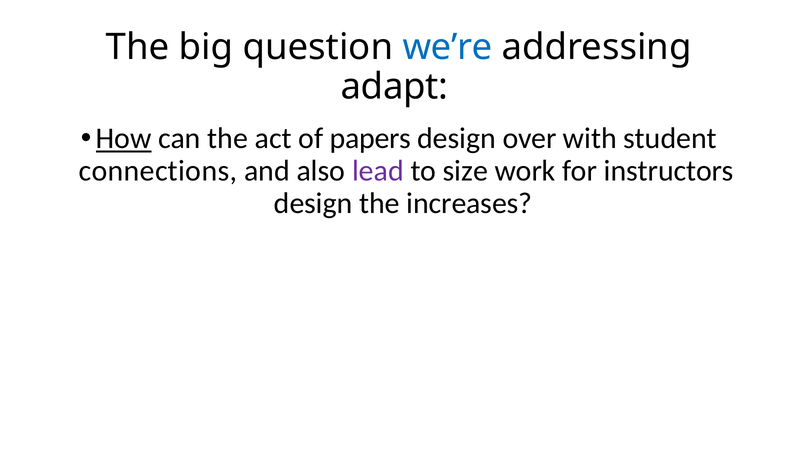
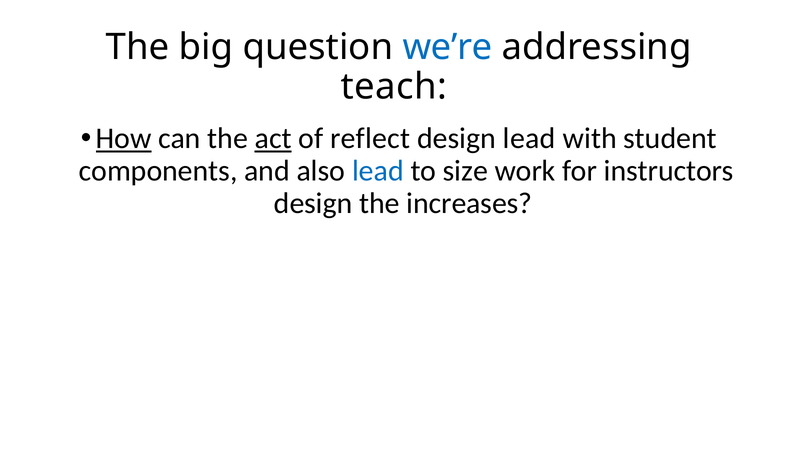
adapt: adapt -> teach (394, 87)
act underline: none -> present (273, 138)
papers: papers -> reflect (370, 138)
design over: over -> lead (529, 138)
connections: connections -> components (158, 171)
lead colour: purple -> blue (378, 171)
